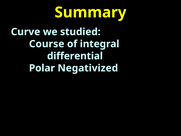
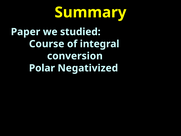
Curve: Curve -> Paper (26, 32)
differential: differential -> conversion (75, 56)
